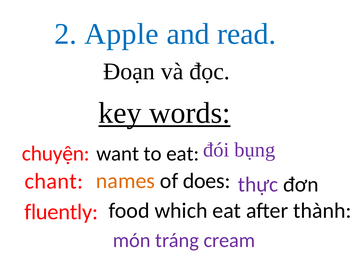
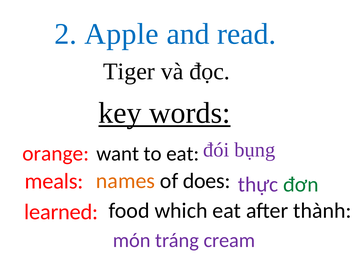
Đoạn: Đoạn -> Tiger (129, 72)
chuyện: chuyện -> orange (56, 154)
đơn colour: black -> green (301, 185)
chant: chant -> meals (54, 181)
fluently: fluently -> learned (61, 212)
